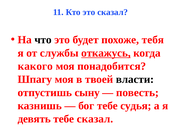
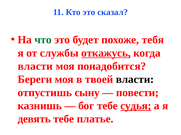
что colour: black -> green (43, 40)
какого: какого -> власти (35, 67)
Шпагу: Шпагу -> Береги (35, 80)
повесть: повесть -> повести (137, 93)
судья underline: none -> present (136, 106)
тебе сказал: сказал -> платье (95, 120)
